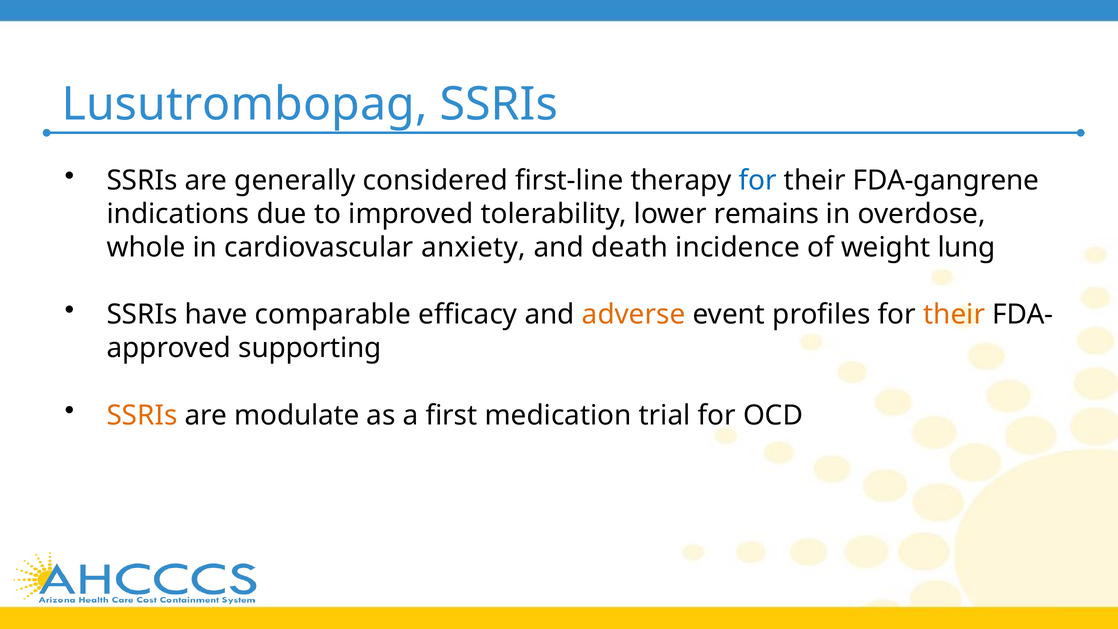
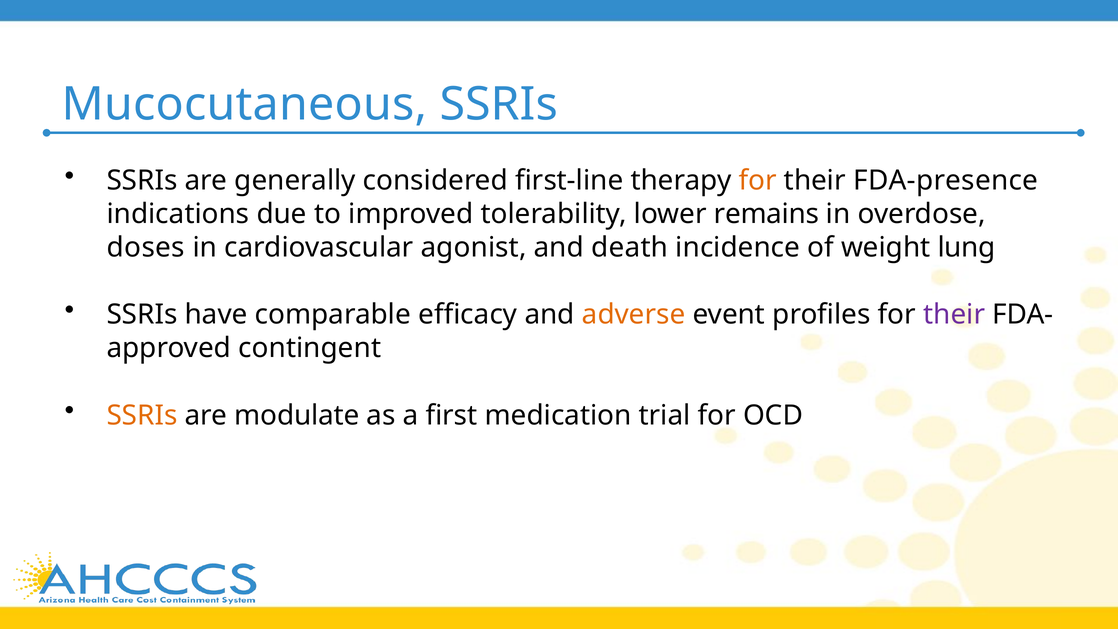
Lusutrombopag: Lusutrombopag -> Mucocutaneous (245, 104)
for colour: blue -> orange (758, 180)
FDA-gangrene: FDA-gangrene -> FDA-presence (946, 180)
whole: whole -> doses (146, 248)
anxiety: anxiety -> agonist (474, 248)
their colour: orange -> purple (954, 315)
supporting: supporting -> contingent (310, 348)
